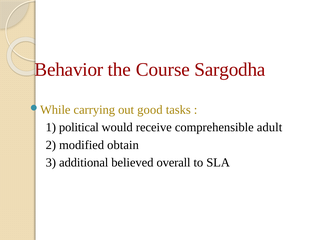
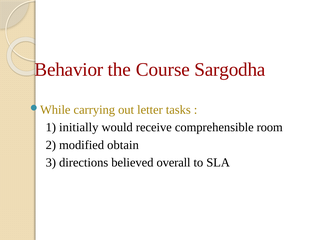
good: good -> letter (150, 110)
political: political -> initially (79, 128)
adult: adult -> room (270, 128)
additional: additional -> directions (84, 163)
